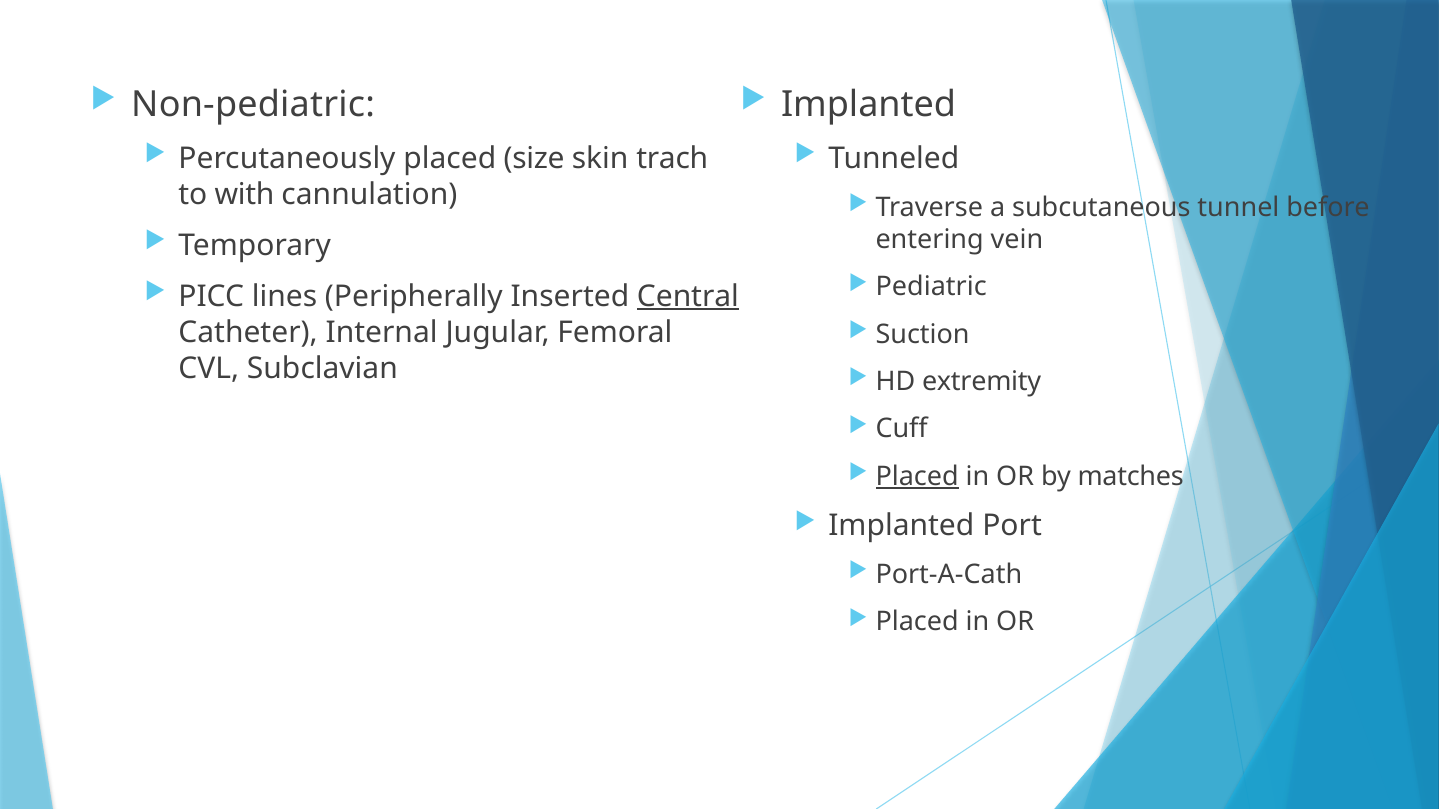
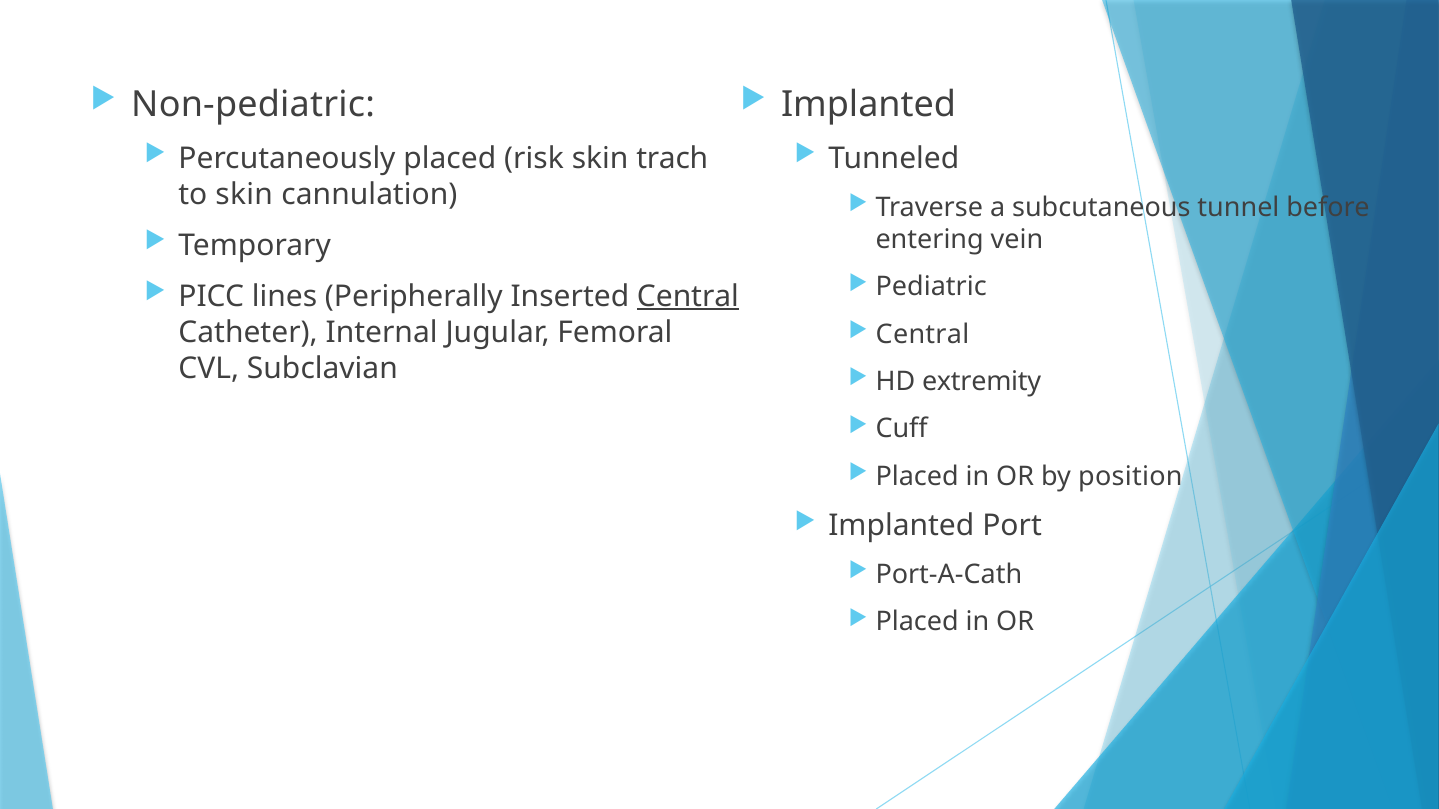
size: size -> risk (534, 158)
to with: with -> skin (244, 194)
Suction: Suction -> Central (922, 334)
Placed underline: present -> none (917, 477)
matches: matches -> position (1130, 477)
